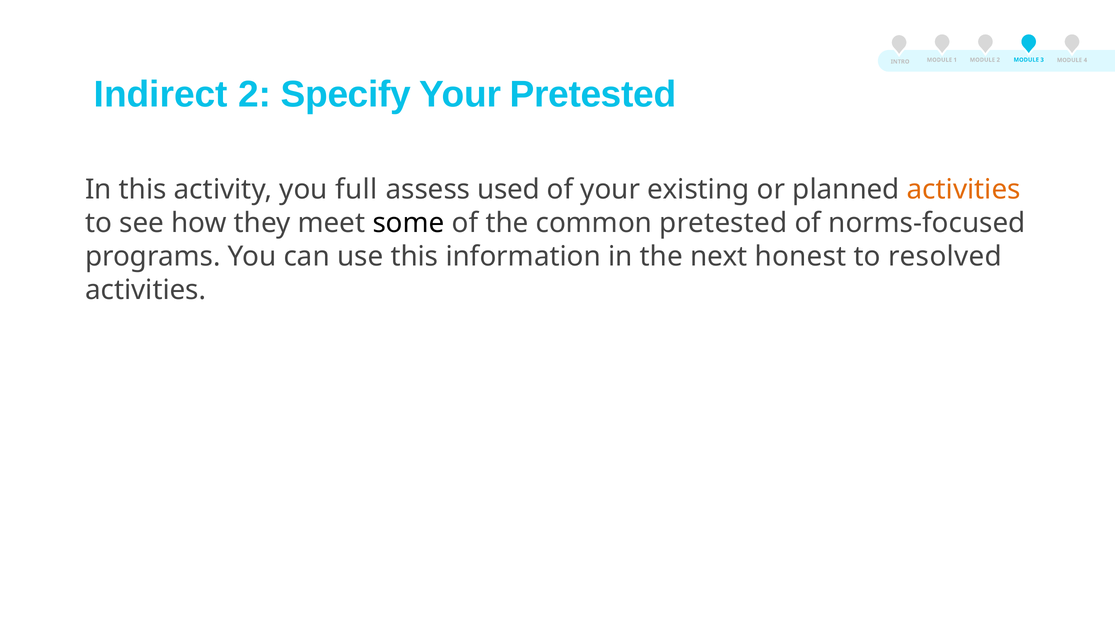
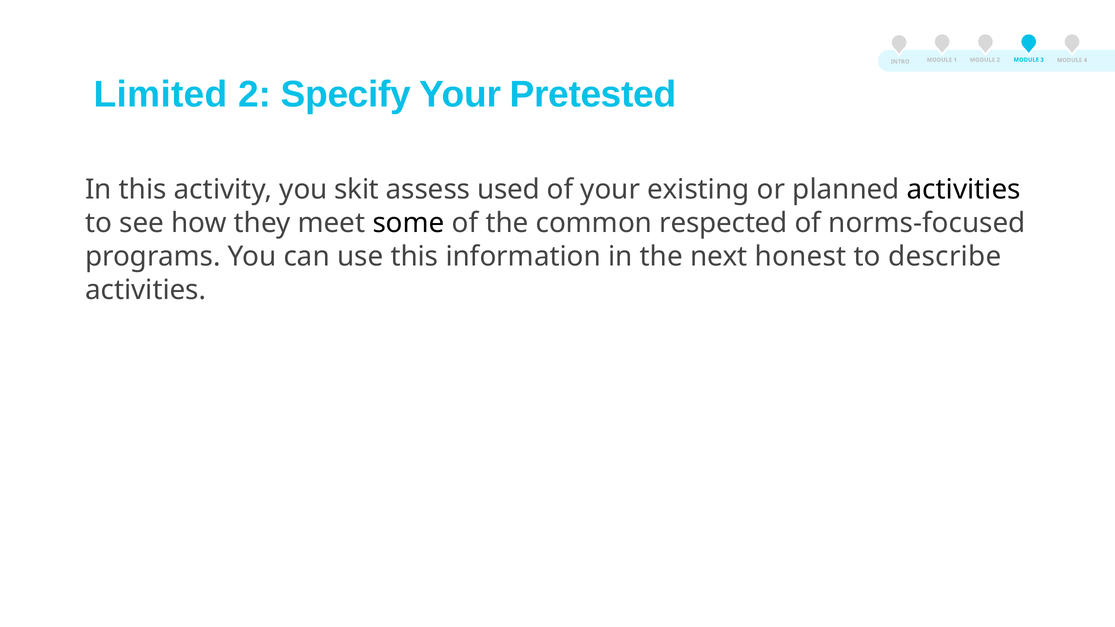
Indirect: Indirect -> Limited (161, 94)
full: full -> skit (357, 190)
activities colour: orange -> black (964, 190)
common pretested: pretested -> respected (723, 223)
resolved: resolved -> describe (945, 257)
